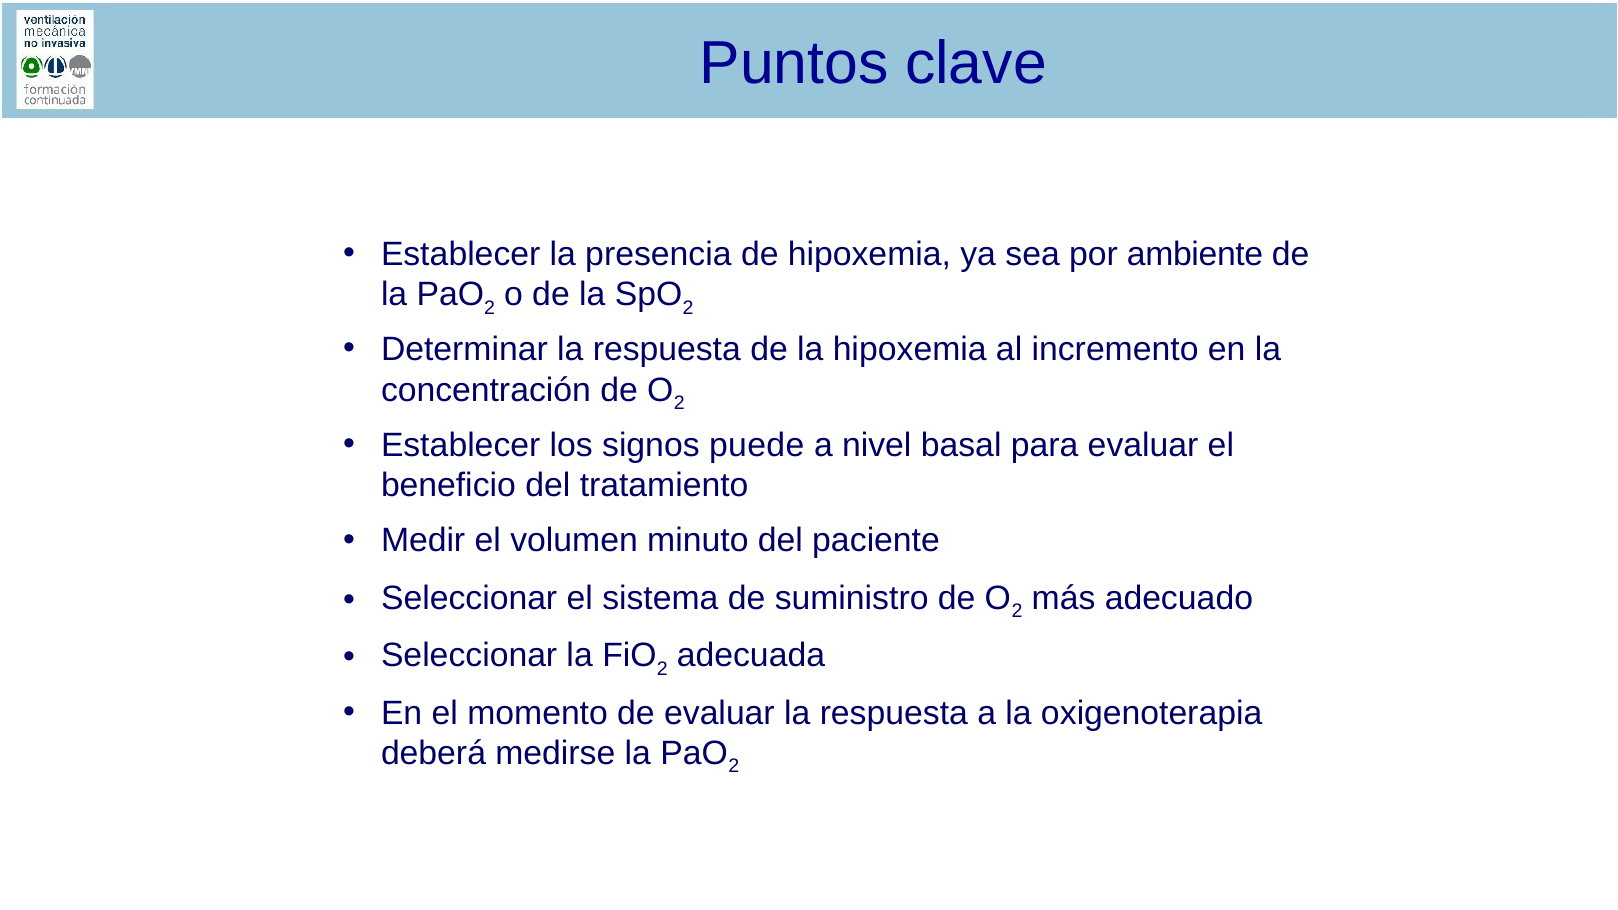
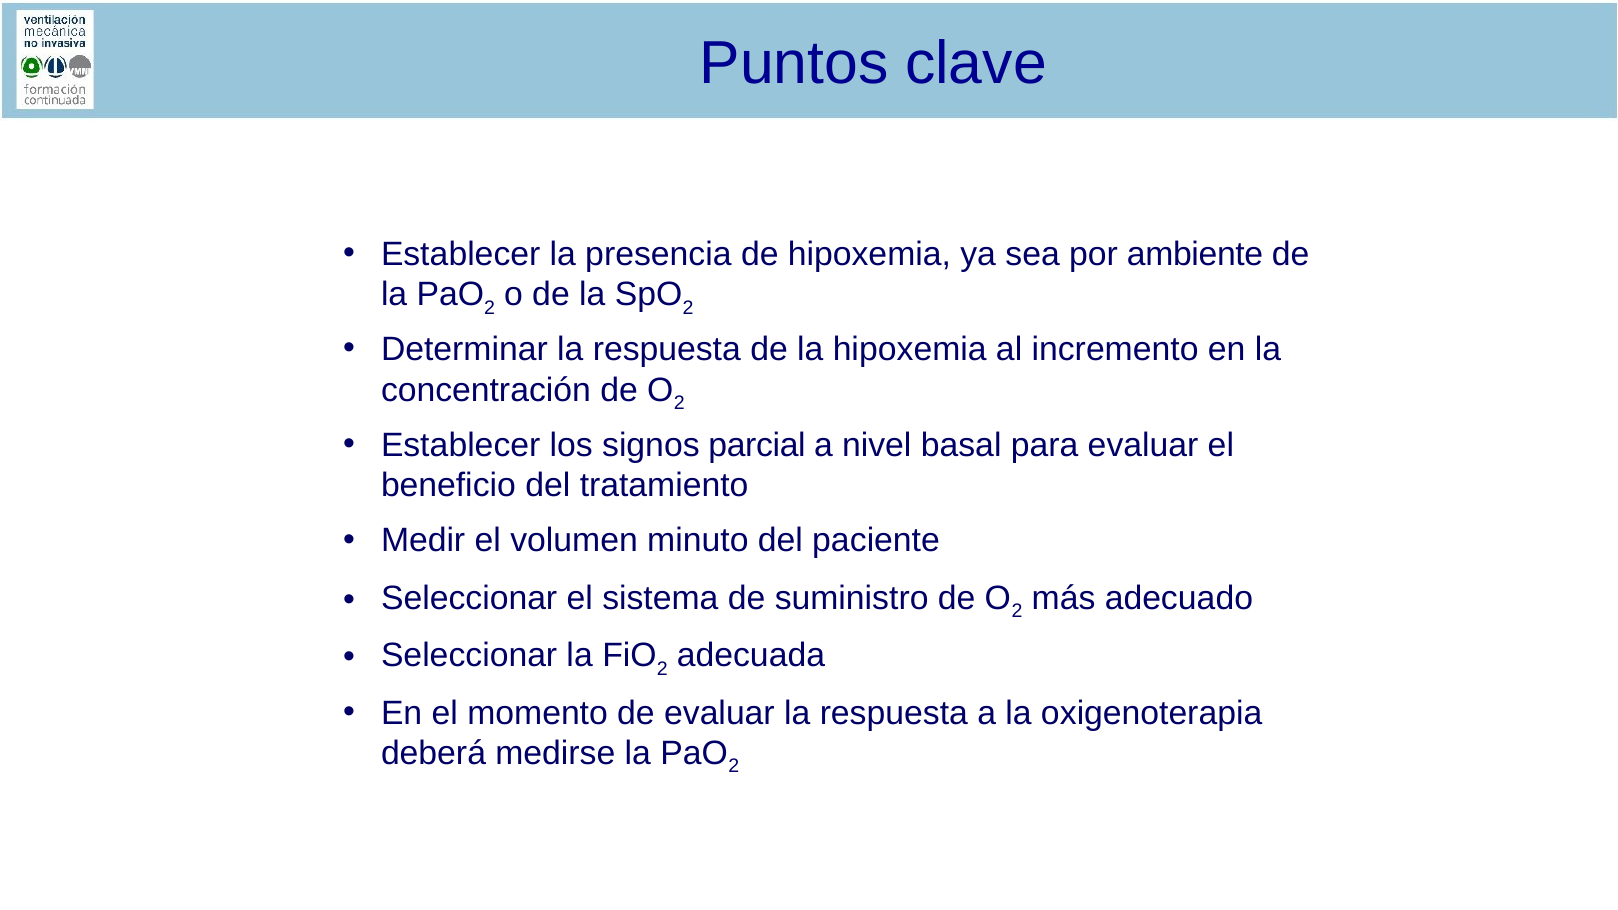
puede: puede -> parcial (757, 445)
